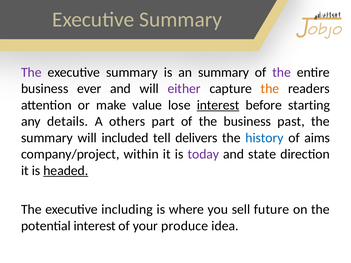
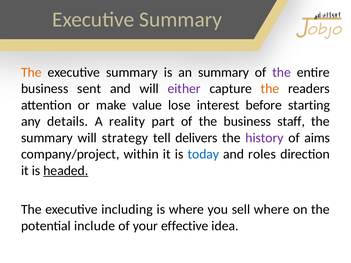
The colour: purple -> orange (31, 72)
ever: ever -> sent (89, 89)
interest underline: present -> none (218, 105)
others: others -> reality (127, 121)
past: past -> staff (291, 121)
included: included -> strategy (125, 138)
history colour: blue -> purple (264, 138)
today colour: purple -> blue (203, 154)
state: state -> roles (262, 154)
sell future: future -> where (272, 210)
potential interest: interest -> include (95, 226)
produce: produce -> effective (185, 226)
